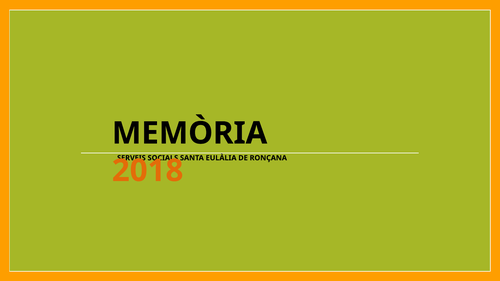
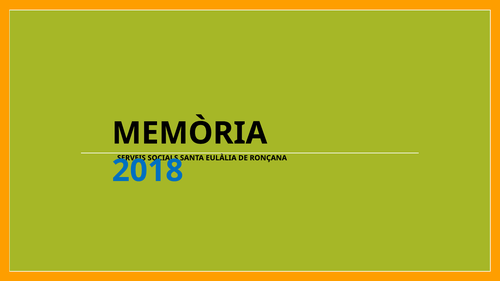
2018 colour: orange -> blue (148, 171)
